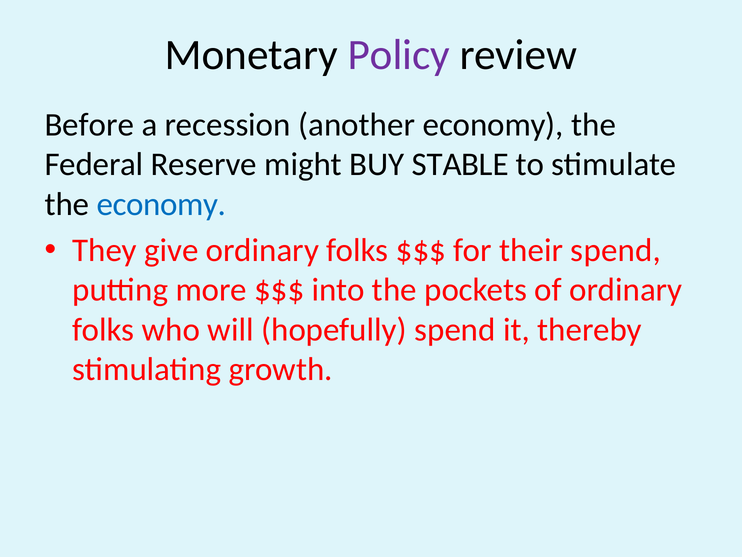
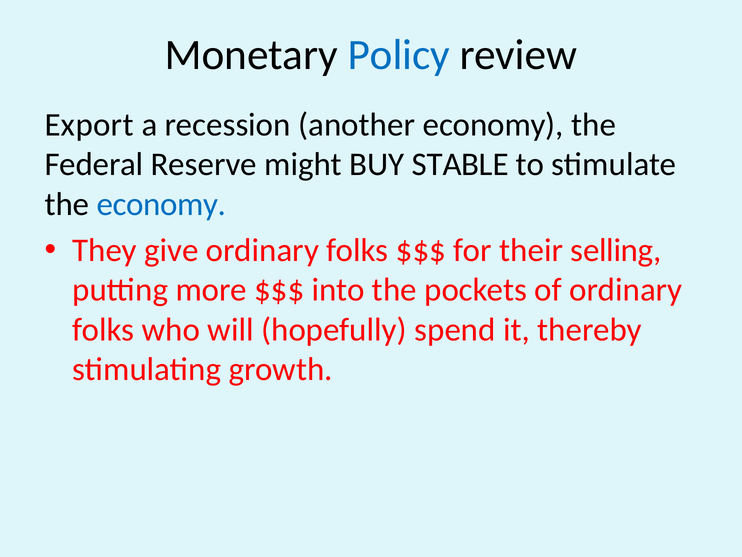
Policy colour: purple -> blue (399, 55)
Before: Before -> Export (89, 125)
their spend: spend -> selling (616, 250)
